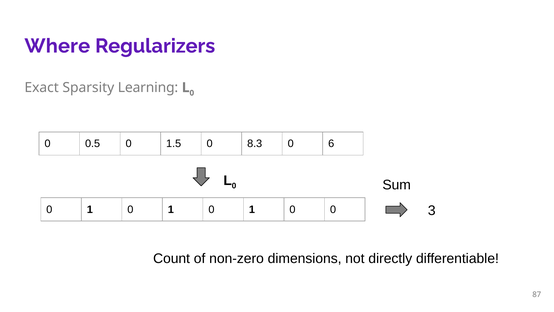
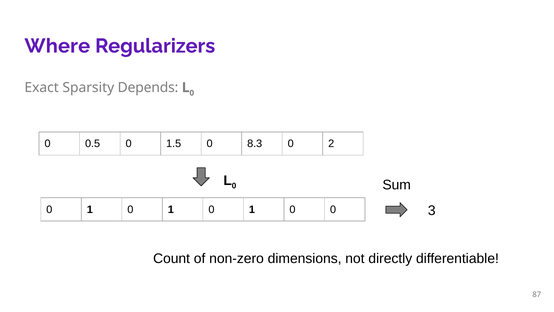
Learning: Learning -> Depends (148, 87)
6: 6 -> 2 (331, 144)
